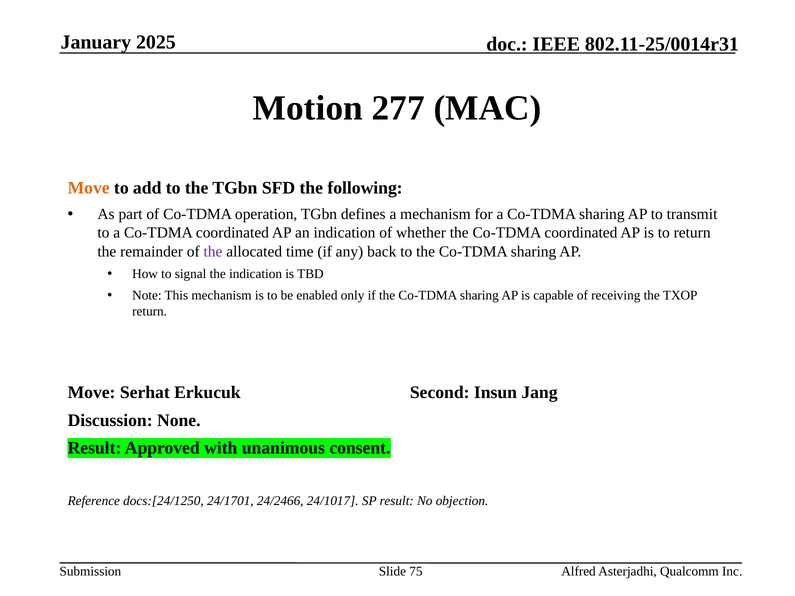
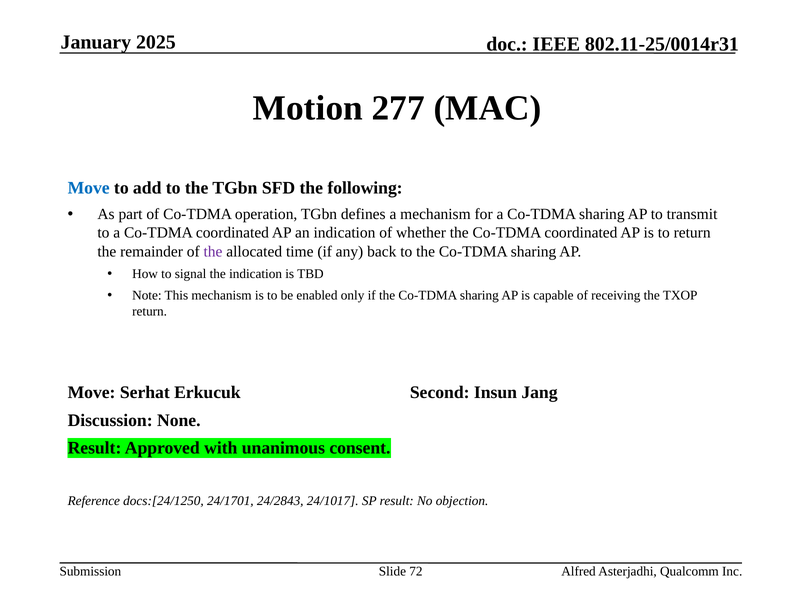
Move colour: orange -> blue (89, 188)
24/2466: 24/2466 -> 24/2843 (280, 501)
75: 75 -> 72 (416, 572)
